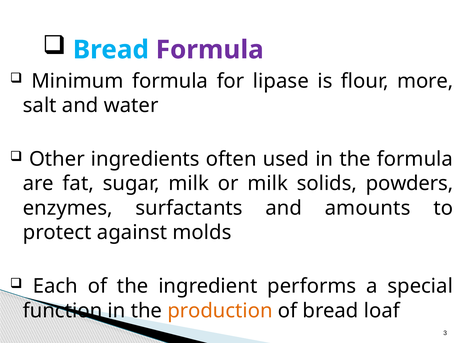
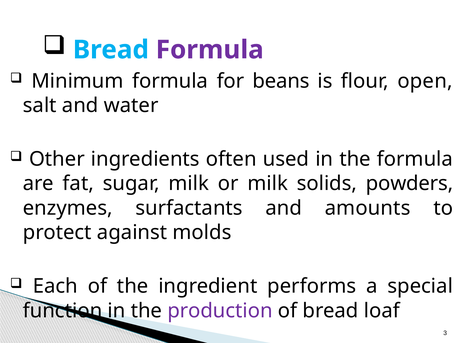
lipase: lipase -> beans (281, 81)
more: more -> open (425, 81)
production colour: orange -> purple (220, 311)
